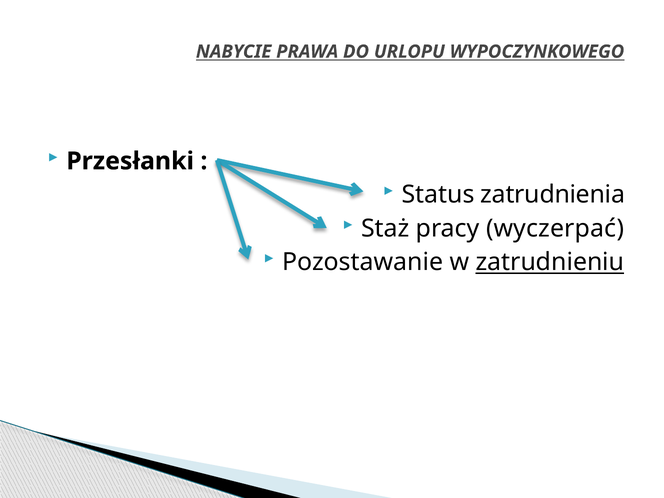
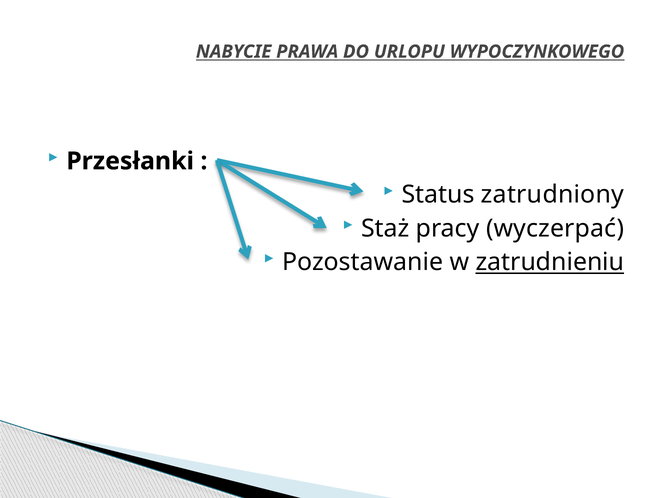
zatrudnienia: zatrudnienia -> zatrudniony (553, 195)
